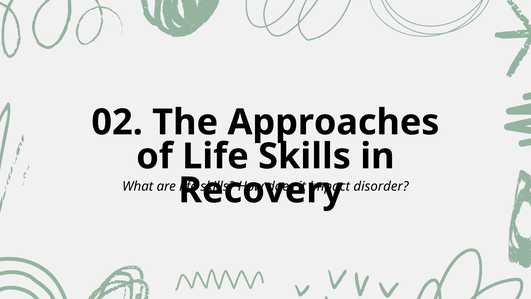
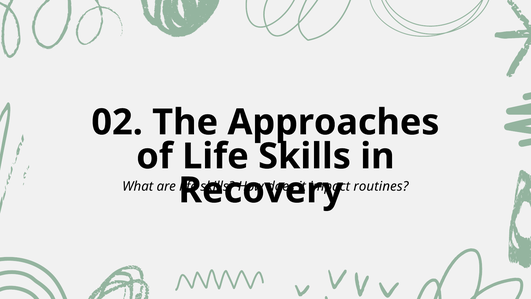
disorder: disorder -> routines (381, 186)
